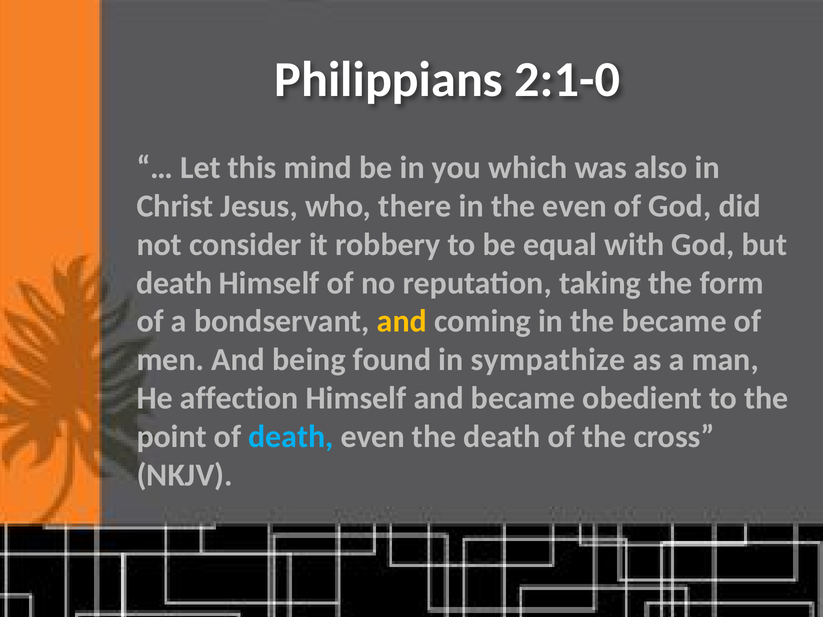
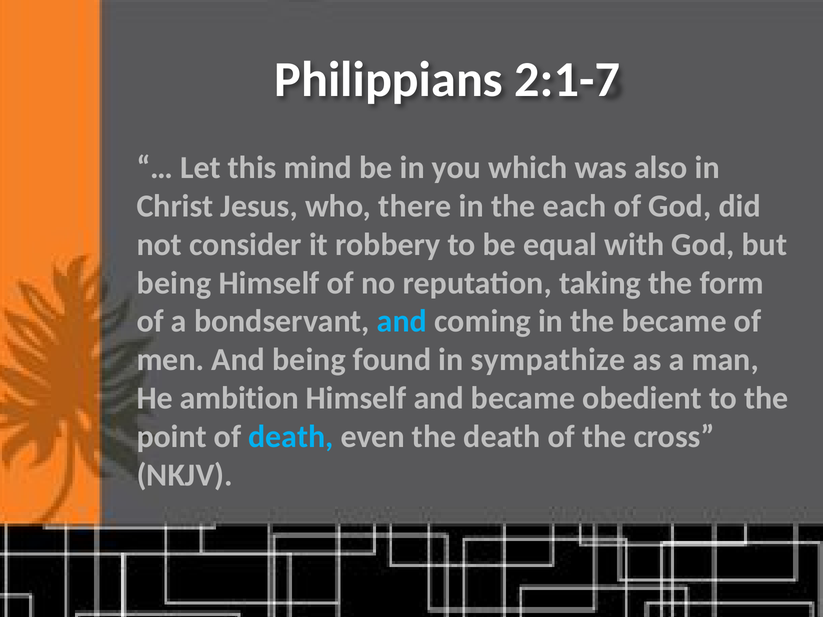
2:1-0: 2:1-0 -> 2:1-7 (567, 80)
the even: even -> each (574, 206)
death: death -> being (174, 283)
and colour: yellow -> light blue (402, 322)
affection: affection -> ambition (239, 398)
